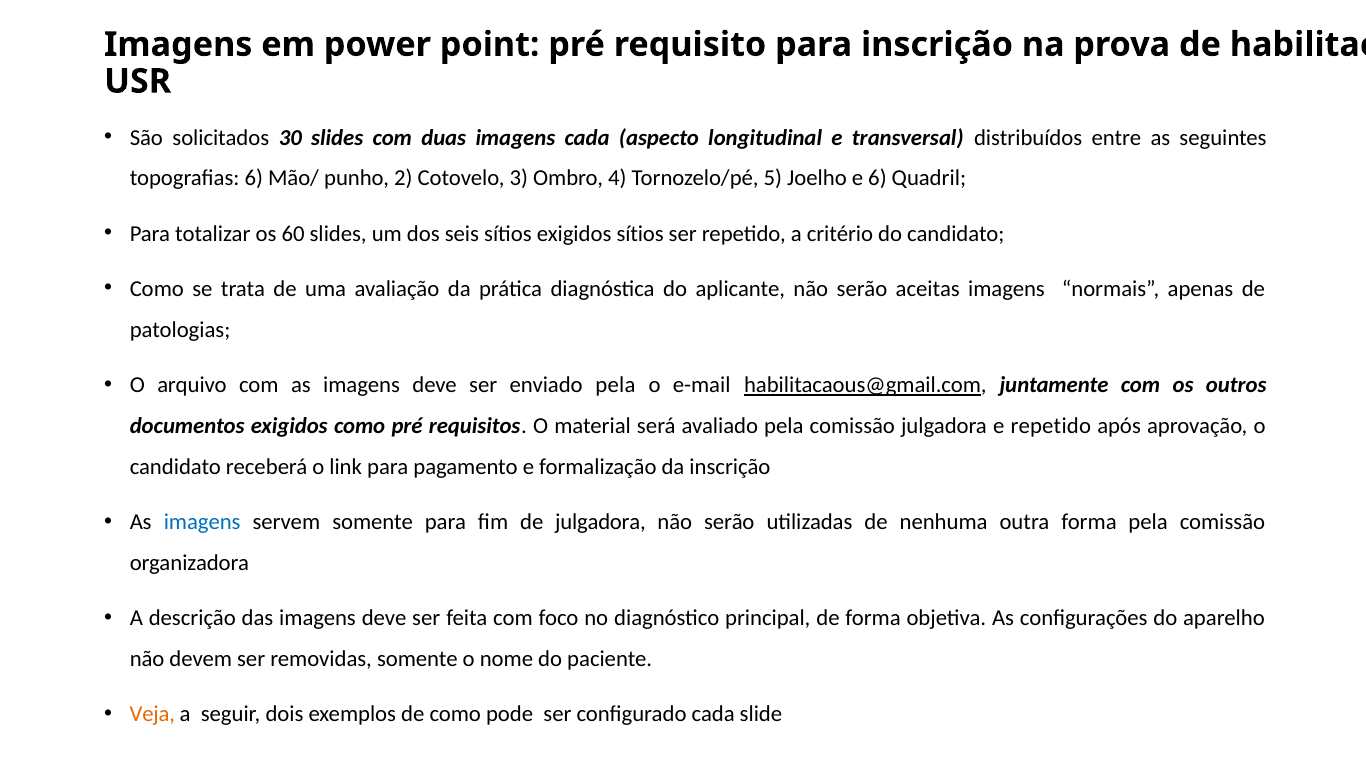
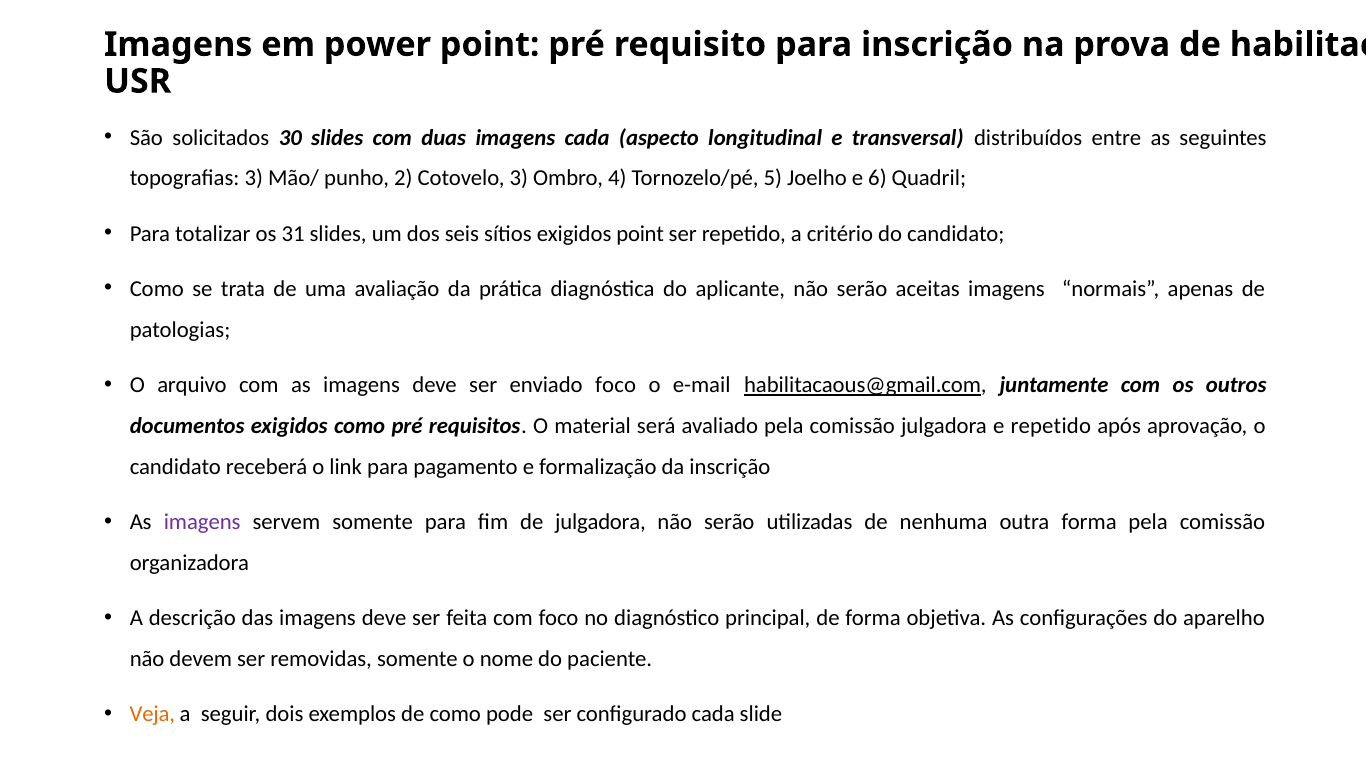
topografias 6: 6 -> 3 (254, 179)
60: 60 -> 31 (293, 234)
exigidos sítios: sítios -> point (640, 234)
enviado pela: pela -> foco (616, 385)
imagens colour: blue -> purple (202, 523)
